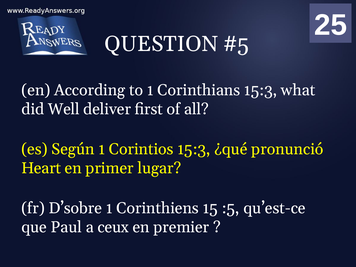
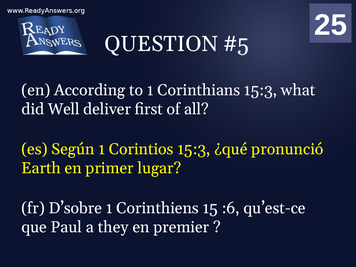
Heart: Heart -> Earth (41, 168)
:5: :5 -> :6 (231, 208)
ceux: ceux -> they (113, 227)
